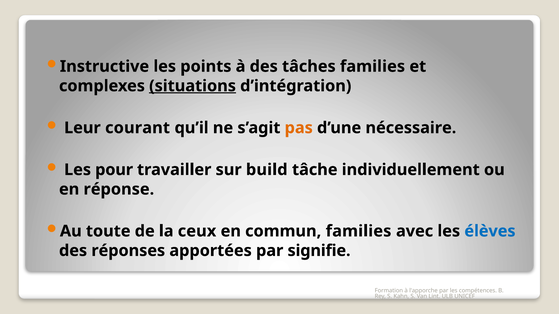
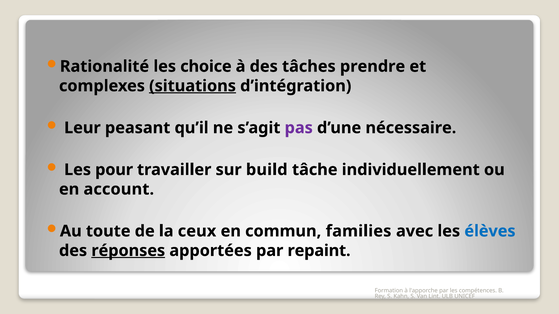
Instructive: Instructive -> Rationalité (105, 67)
points: points -> choice (206, 67)
tâches families: families -> prendre (373, 67)
courant: courant -> peasant (138, 128)
pas colour: orange -> purple (299, 128)
réponse: réponse -> account (119, 189)
réponses underline: none -> present (128, 251)
signifie: signifie -> repaint (319, 251)
